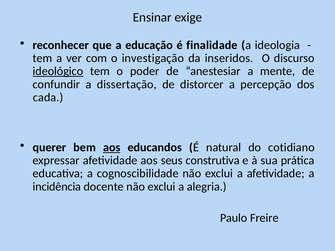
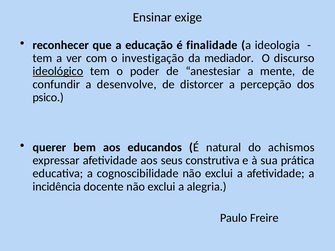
inseridos: inseridos -> mediador (229, 58)
dissertação: dissertação -> desenvolve (127, 84)
cada: cada -> psico (48, 97)
aos underline: present -> none (112, 148)
cotidiano: cotidiano -> achismos (291, 148)
